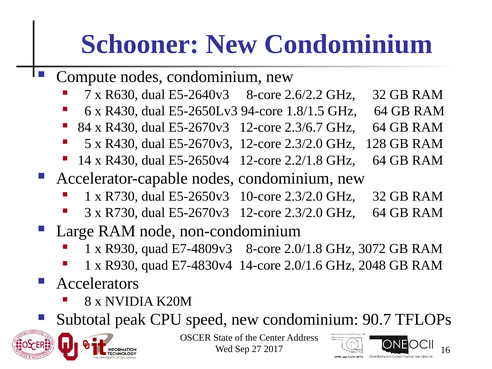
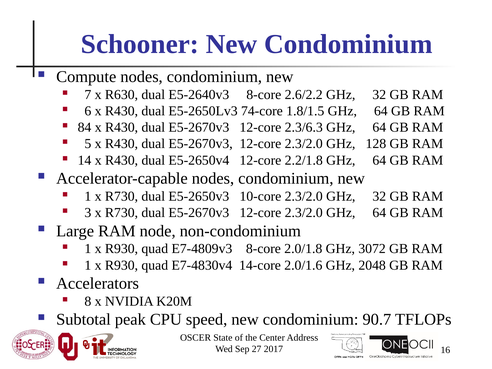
94-core: 94-core -> 74-core (262, 111)
2.3/6.7: 2.3/6.7 -> 2.3/6.3 (304, 127)
